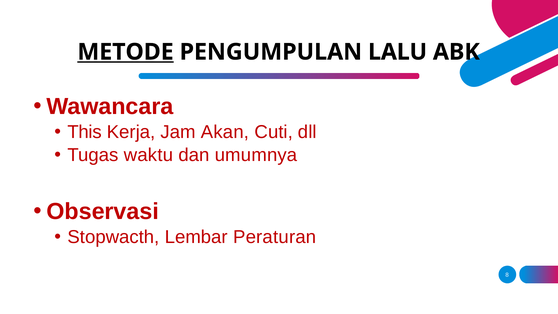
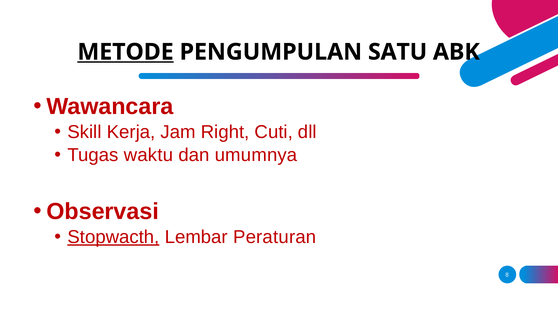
LALU: LALU -> SATU (398, 52)
This: This -> Skill (85, 132)
Akan: Akan -> Right (225, 132)
Stopwacth underline: none -> present (113, 237)
